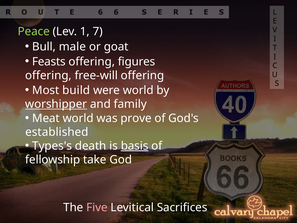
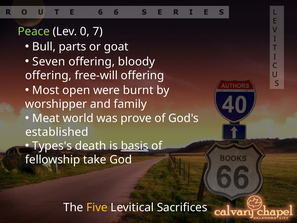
1: 1 -> 0 (85, 31)
male: male -> parts (73, 47)
Feasts: Feasts -> Seven (49, 62)
figures: figures -> bloody (136, 62)
build: build -> open (76, 90)
were world: world -> burnt (138, 90)
worshipper underline: present -> none (56, 104)
Five colour: pink -> yellow (97, 207)
